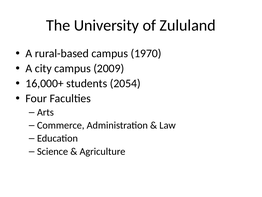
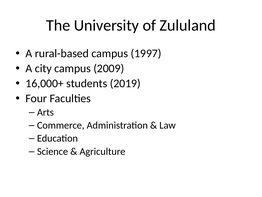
1970: 1970 -> 1997 (146, 53)
2054: 2054 -> 2019 (125, 83)
